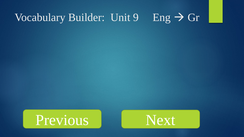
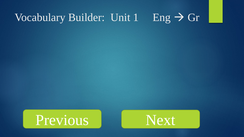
9: 9 -> 1 (136, 17)
